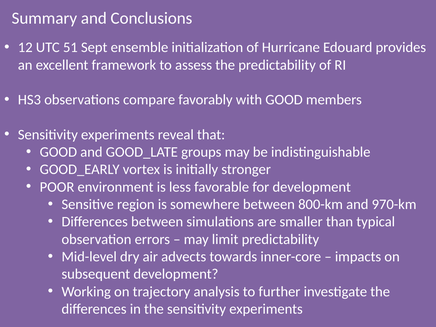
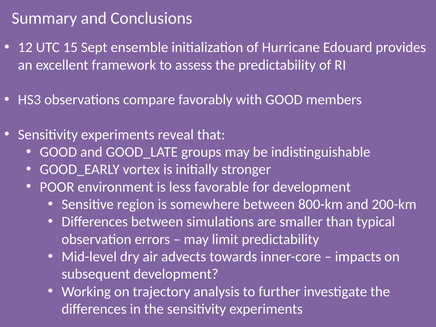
51: 51 -> 15 (70, 47)
970-km: 970-km -> 200-km (394, 204)
